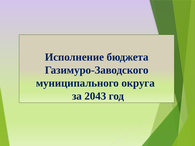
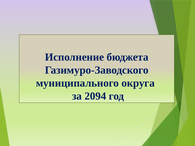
2043: 2043 -> 2094 (95, 96)
